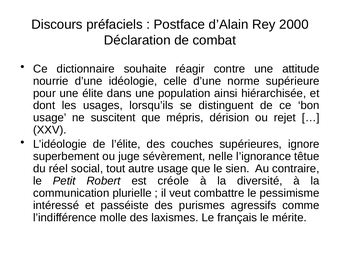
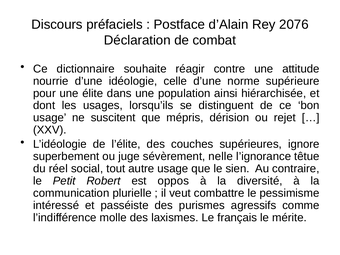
2000: 2000 -> 2076 (294, 24)
créole: créole -> oppos (173, 181)
